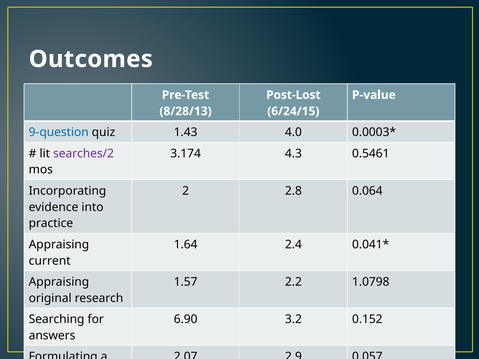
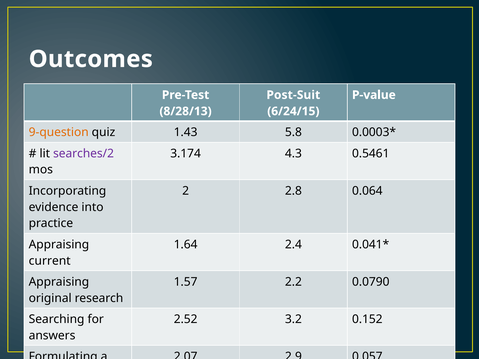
Post-Lost: Post-Lost -> Post-Suit (293, 95)
9-question colour: blue -> orange (59, 132)
4.0: 4.0 -> 5.8 (293, 132)
1.0798: 1.0798 -> 0.0790 (371, 282)
6.90: 6.90 -> 2.52 (186, 319)
